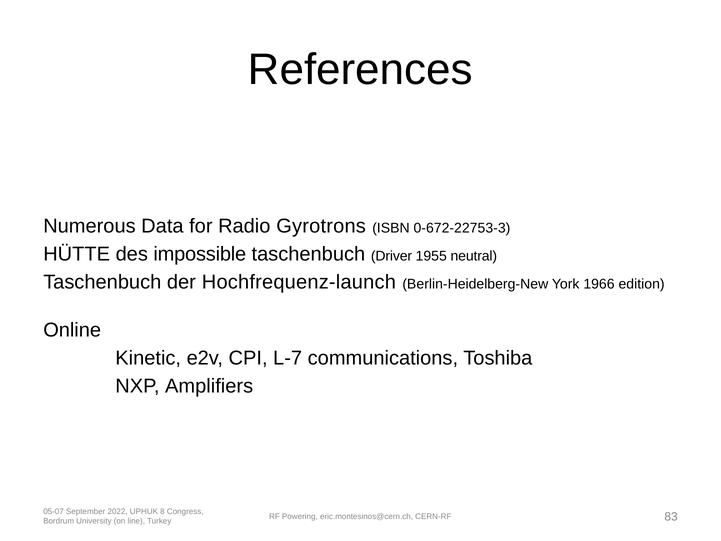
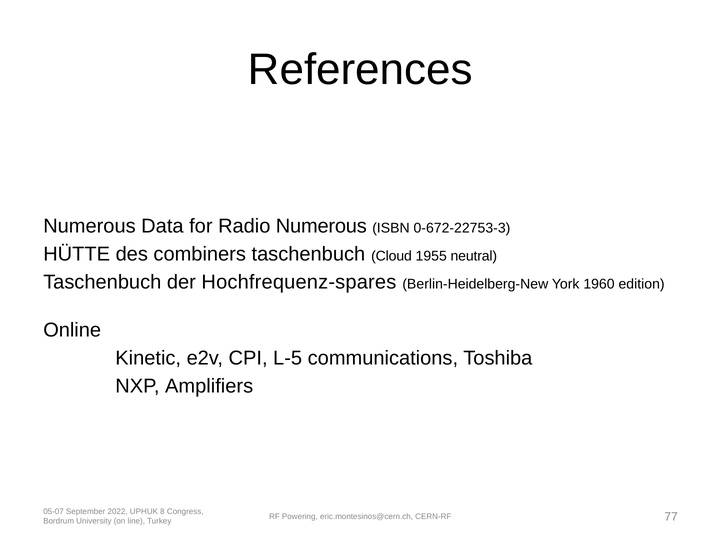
Radio Gyrotrons: Gyrotrons -> Numerous (321, 226)
impossible: impossible -> combiners (200, 254)
Driver: Driver -> Cloud (392, 256)
Hochfrequenz-launch: Hochfrequenz-launch -> Hochfrequenz-spares (299, 282)
1966: 1966 -> 1960 (599, 284)
L-7: L-7 -> L-5 (288, 358)
83: 83 -> 77 (671, 516)
